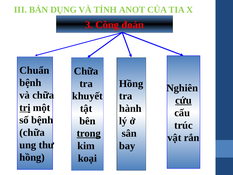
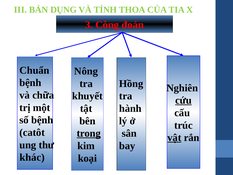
ANOT: ANOT -> THOA (132, 10)
Chữa: Chữa -> Nông (86, 71)
trị underline: present -> none (25, 107)
chữa: chữa -> catôt (32, 132)
vật underline: none -> present (174, 138)
hồng: hồng -> khác (32, 157)
